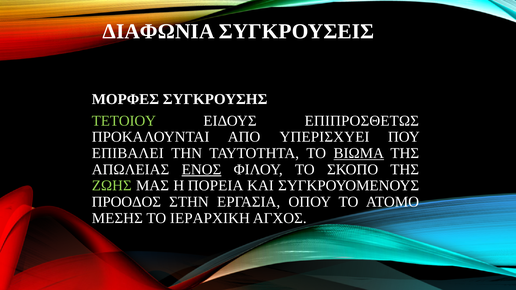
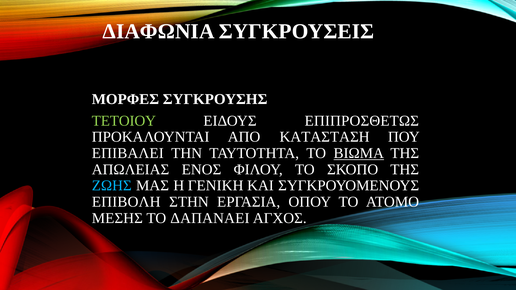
ΥΠΕΡΙΣΧΥΕΙ: ΥΠΕΡΙΣΧΥΕΙ -> ΚΑΤΑΣΤΑΣΗ (325, 137)
ΕΝΟΣ underline: present -> none (202, 170)
ΖΩΗΣ colour: light green -> light blue (112, 186)
ΠΟΡΕΙΑ: ΠΟΡΕΙΑ -> ΓΕΝΙΚΗ (216, 186)
ΠΡΟΟΔΟΣ: ΠΡΟΟΔΟΣ -> ΕΠΙΒΟΛΗ (126, 202)
ΙΕΡΑΡΧΙΚΗ: ΙΕΡΑΡΧΙΚΗ -> ΔΑΠΑΝΑΕΙ (210, 218)
